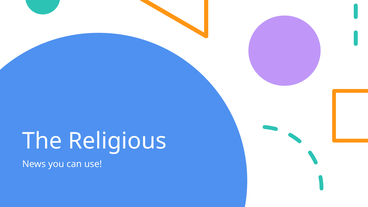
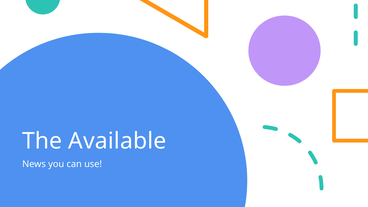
Religious: Religious -> Available (117, 141)
